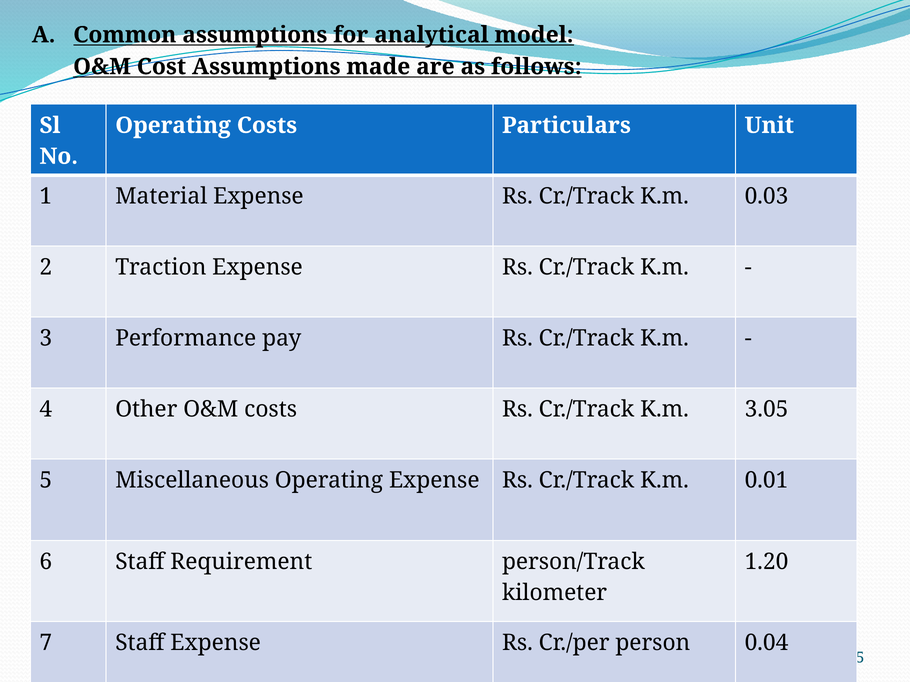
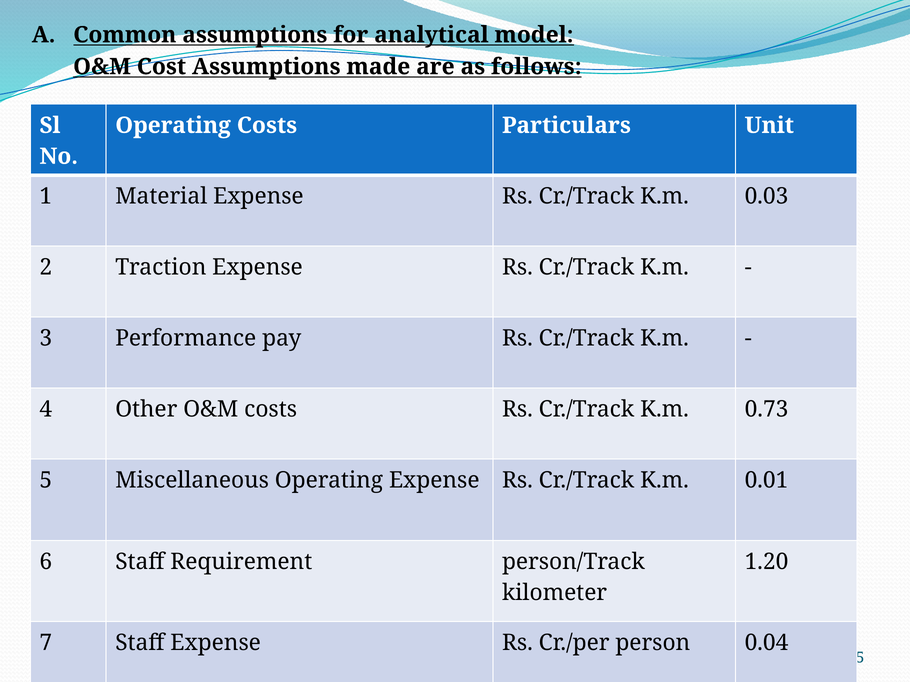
3.05: 3.05 -> 0.73 (767, 410)
